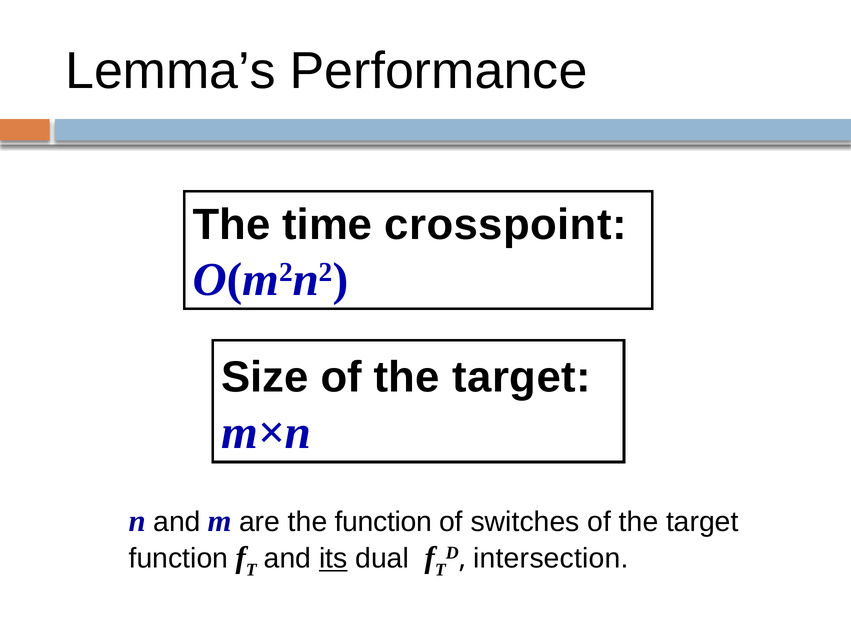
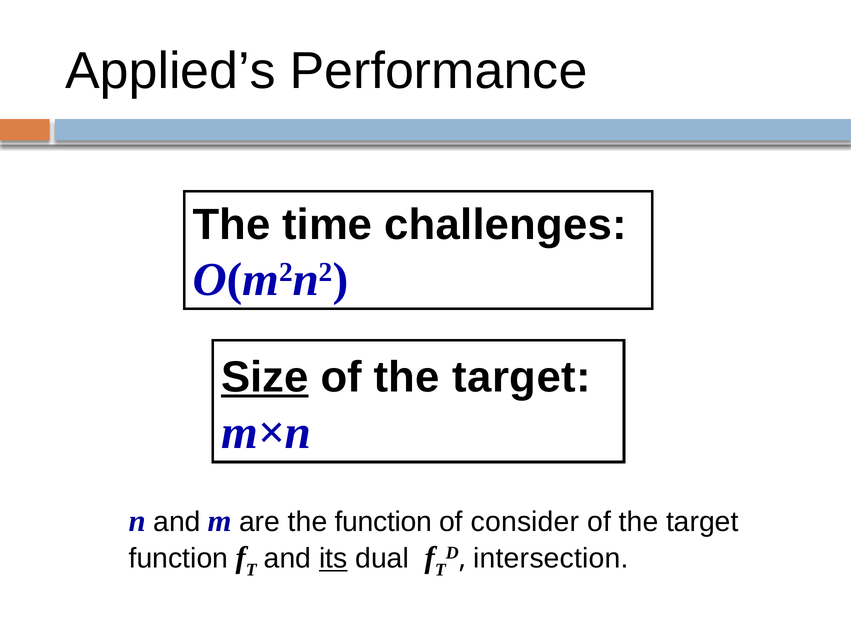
Lemma’s: Lemma’s -> Applied’s (170, 71)
crosspoint: crosspoint -> challenges (506, 225)
Size underline: none -> present (265, 377)
switches: switches -> consider (525, 522)
